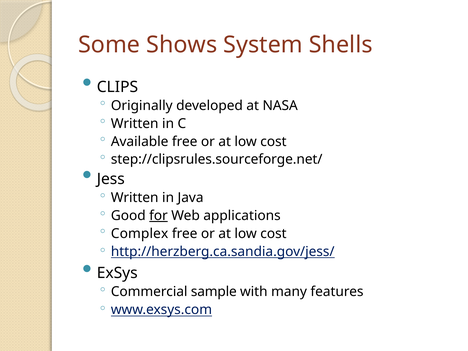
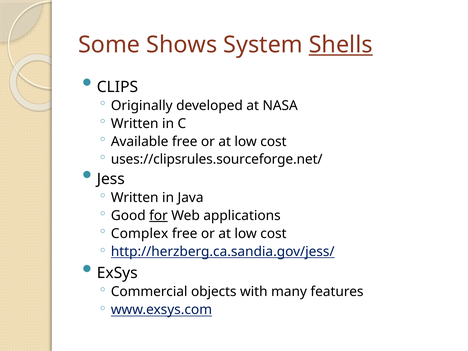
Shells underline: none -> present (341, 45)
step://clipsrules.sourceforge.net/: step://clipsrules.sourceforge.net/ -> uses://clipsrules.sourceforge.net/ (217, 159)
sample: sample -> objects (214, 292)
